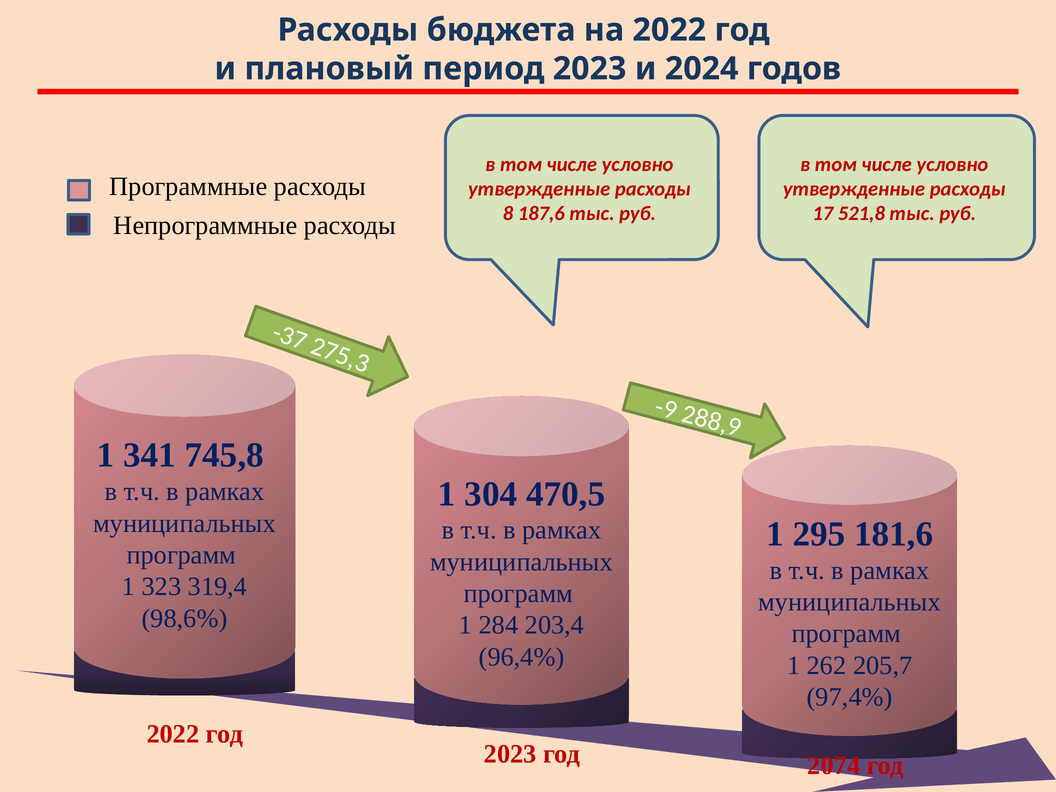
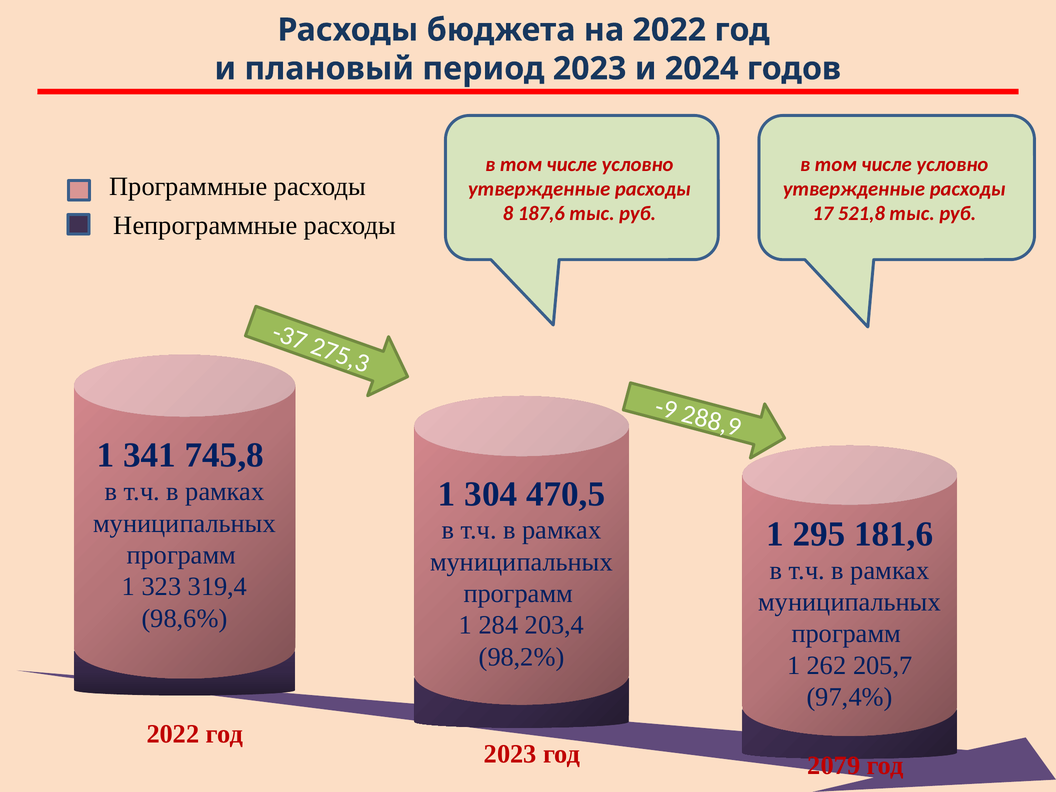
96,4%: 96,4% -> 98,2% (522, 657)
2074: 2074 -> 2079 (834, 765)
